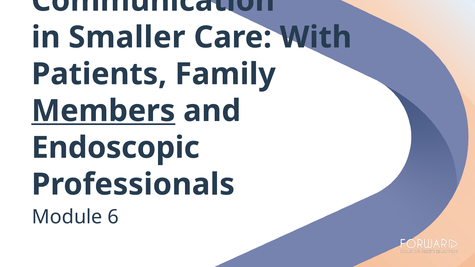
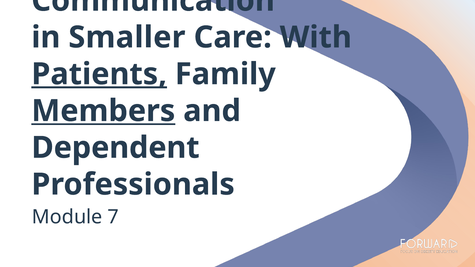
Patients underline: none -> present (99, 74)
Endoscopic: Endoscopic -> Dependent (115, 148)
6: 6 -> 7 (113, 217)
